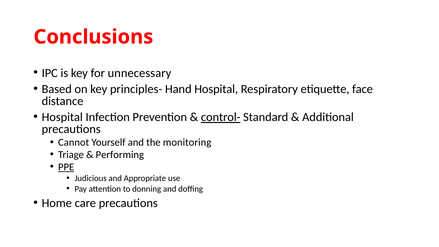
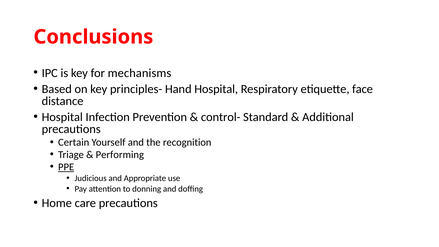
unnecessary: unnecessary -> mechanisms (140, 73)
control- underline: present -> none (221, 117)
Cannot: Cannot -> Certain (74, 142)
monitoring: monitoring -> recognition (187, 142)
